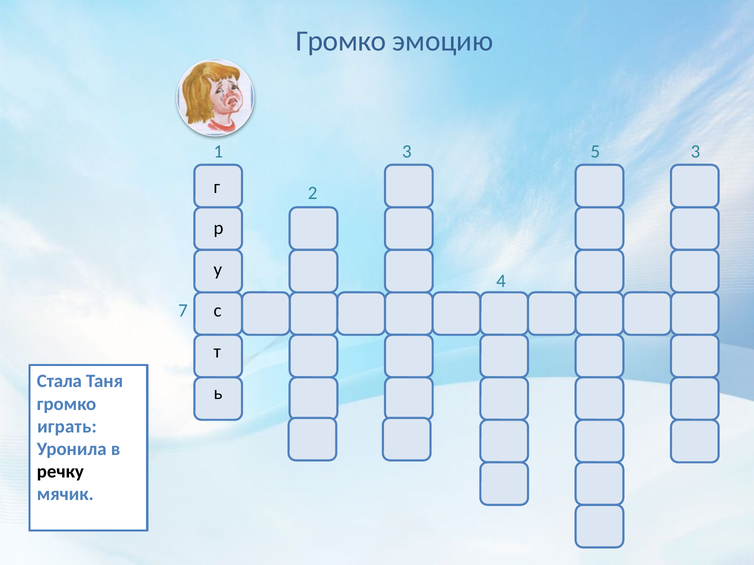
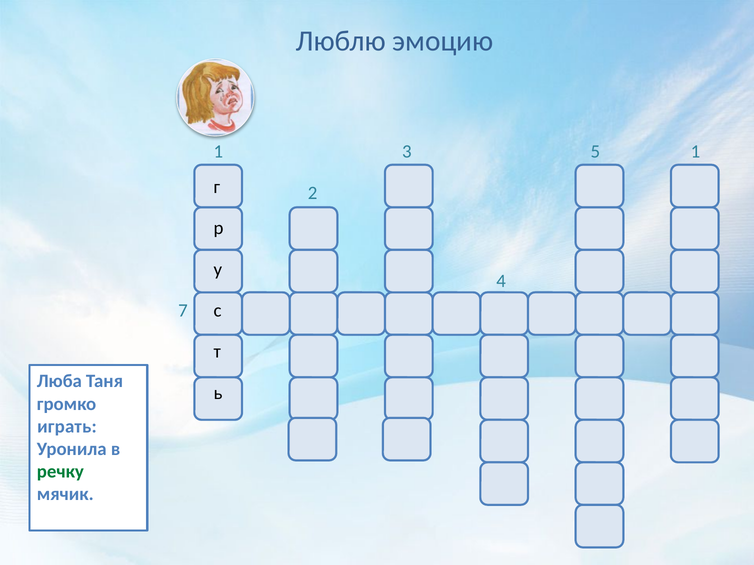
Громко: Громко -> Люблю (341, 41)
5 3: 3 -> 1 (695, 152)
Стала: Стала -> Люба (59, 382)
речку colour: black -> green (60, 472)
